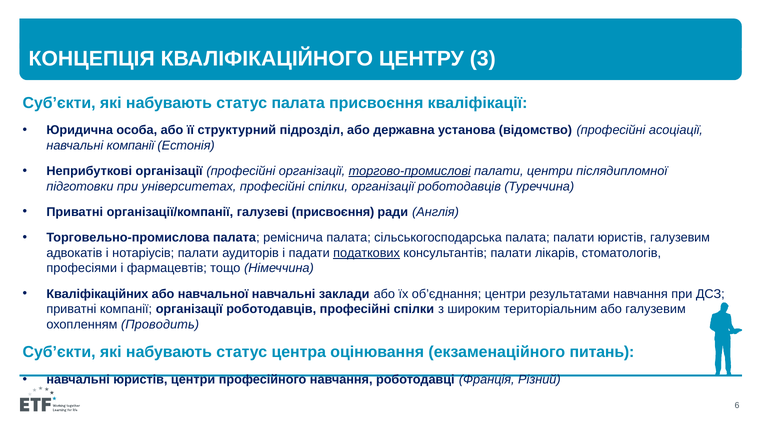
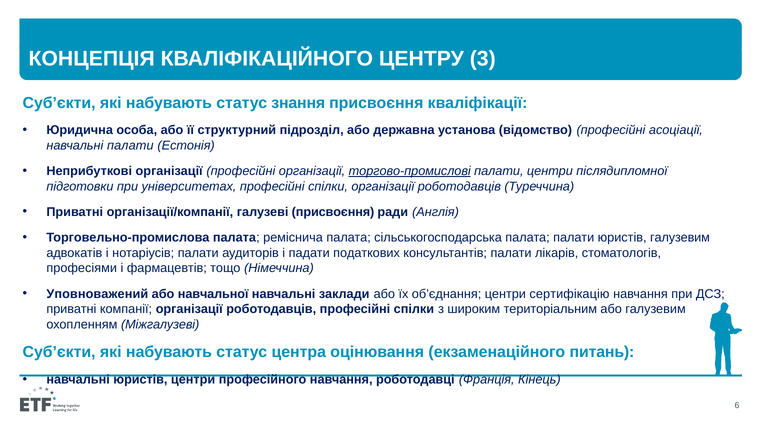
статус палата: палата -> знання (298, 103)
навчальні компанії: компанії -> палати (130, 145)
податкових underline: present -> none (367, 253)
Кваліфікаційних: Кваліфікаційних -> Уповноважений (97, 294)
результатами: результатами -> сертифікацію (569, 294)
Проводить: Проводить -> Міжгалузеві (160, 324)
Різний: Різний -> Кінець (539, 379)
